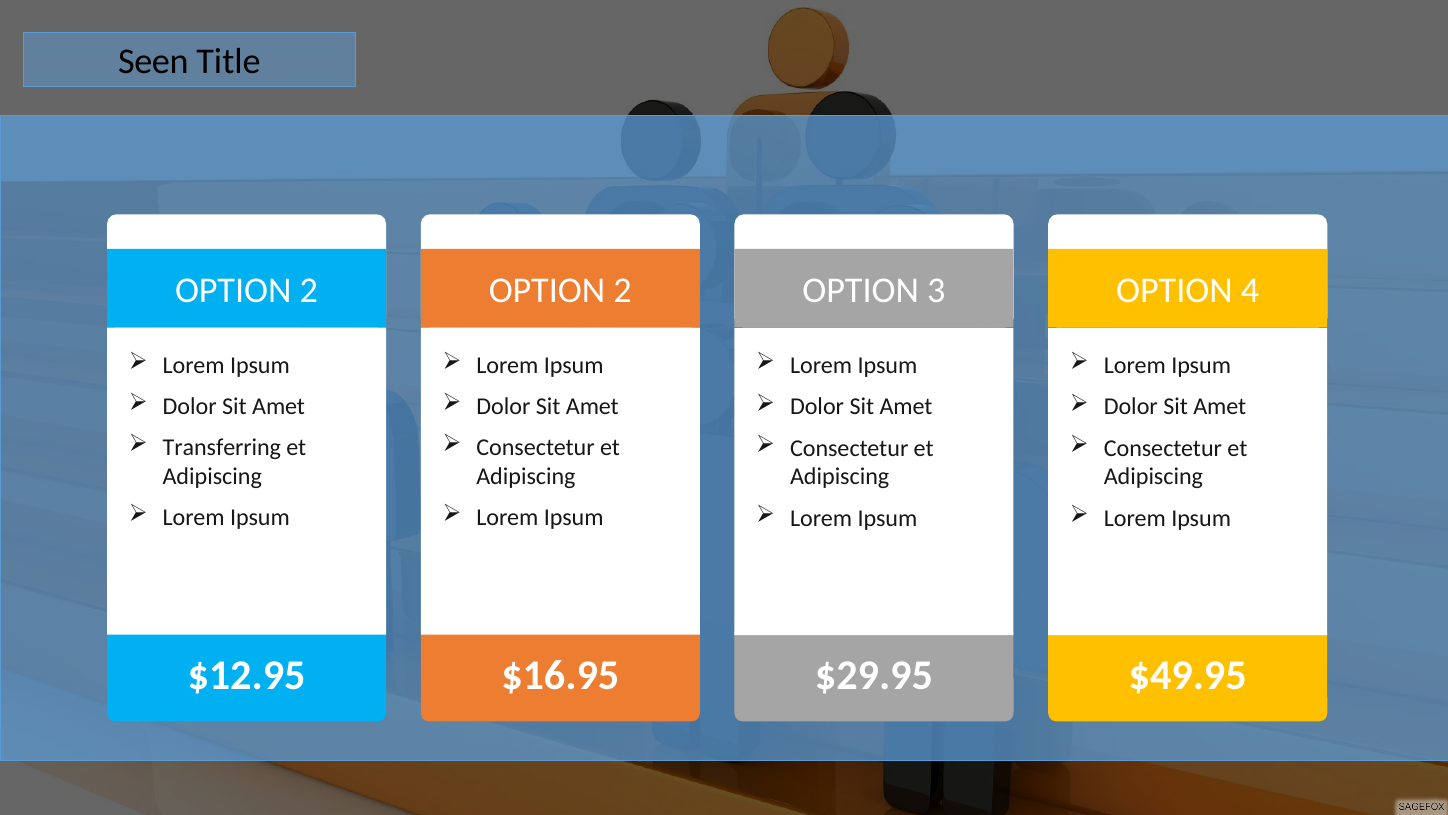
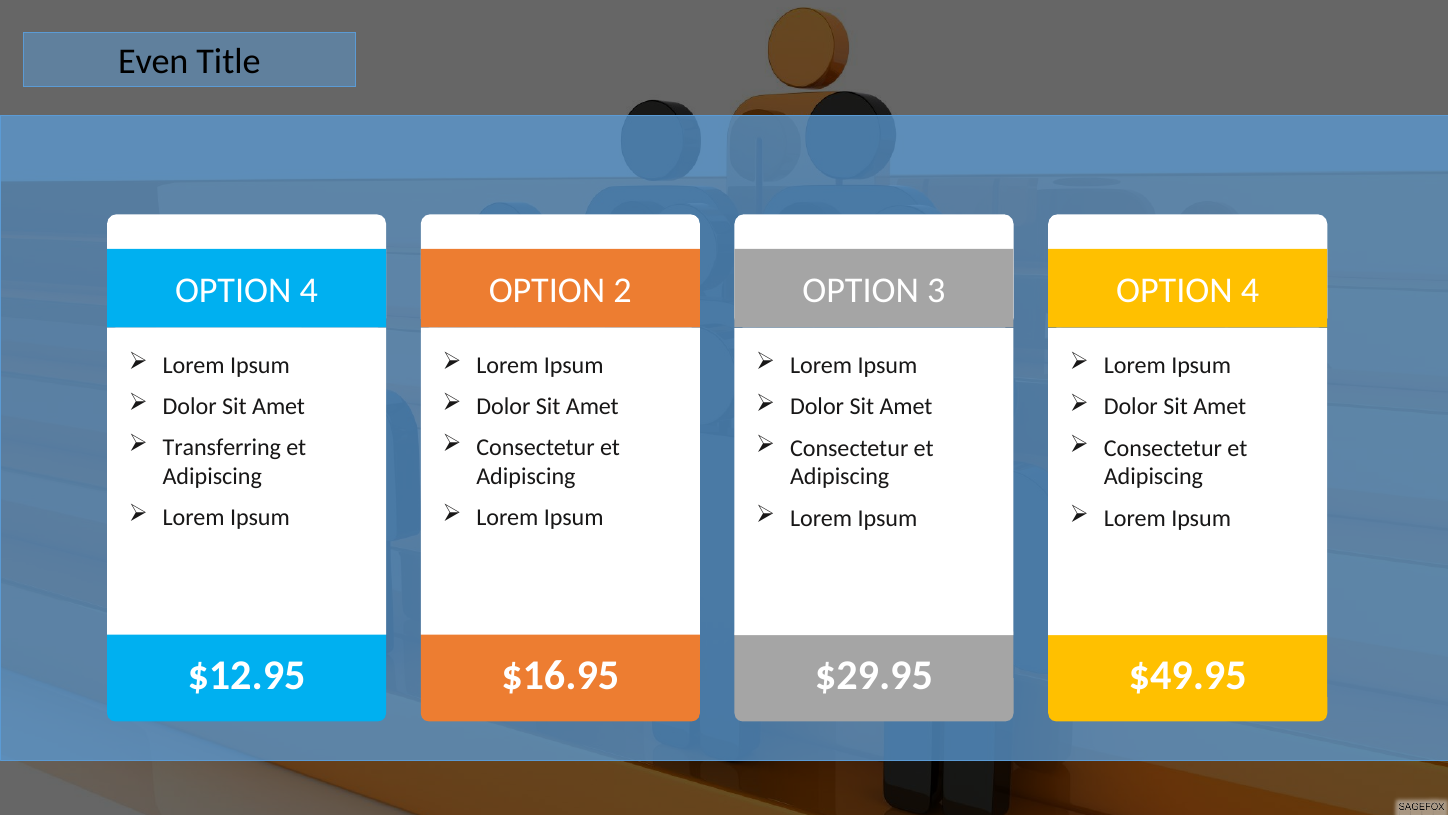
Seen: Seen -> Even (153, 62)
2: 2 -> 4 (309, 291)
